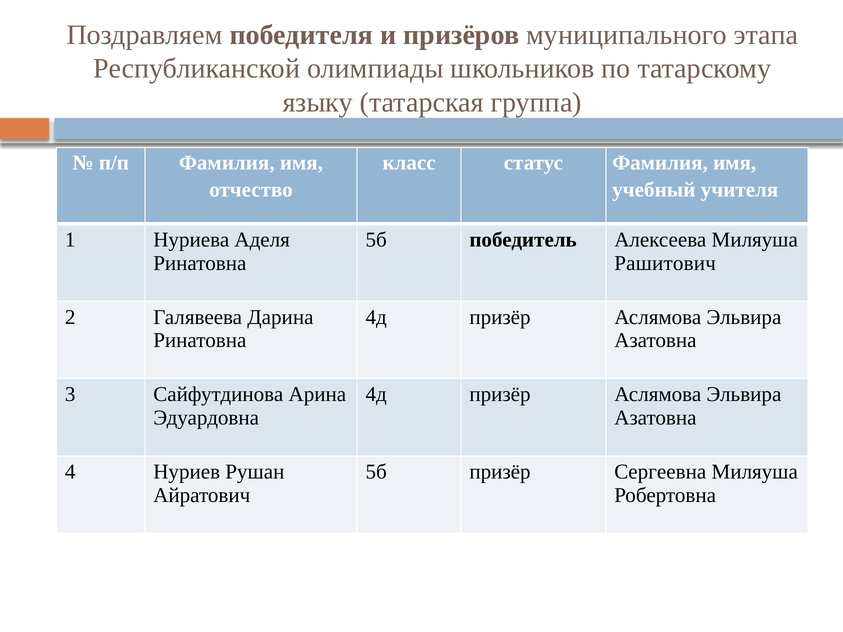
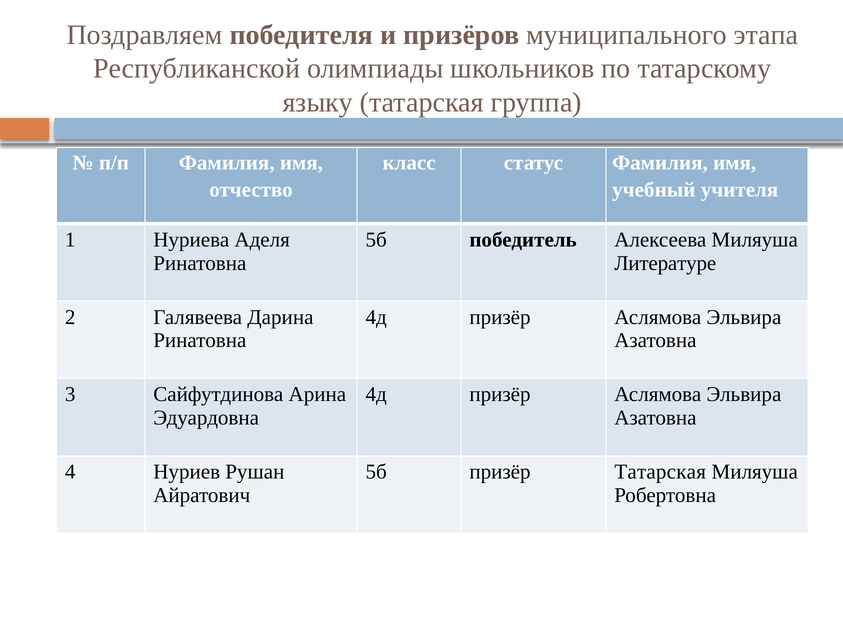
Рашитович: Рашитович -> Литературе (665, 263)
призёр Сергеевна: Сергеевна -> Татарская (660, 472)
